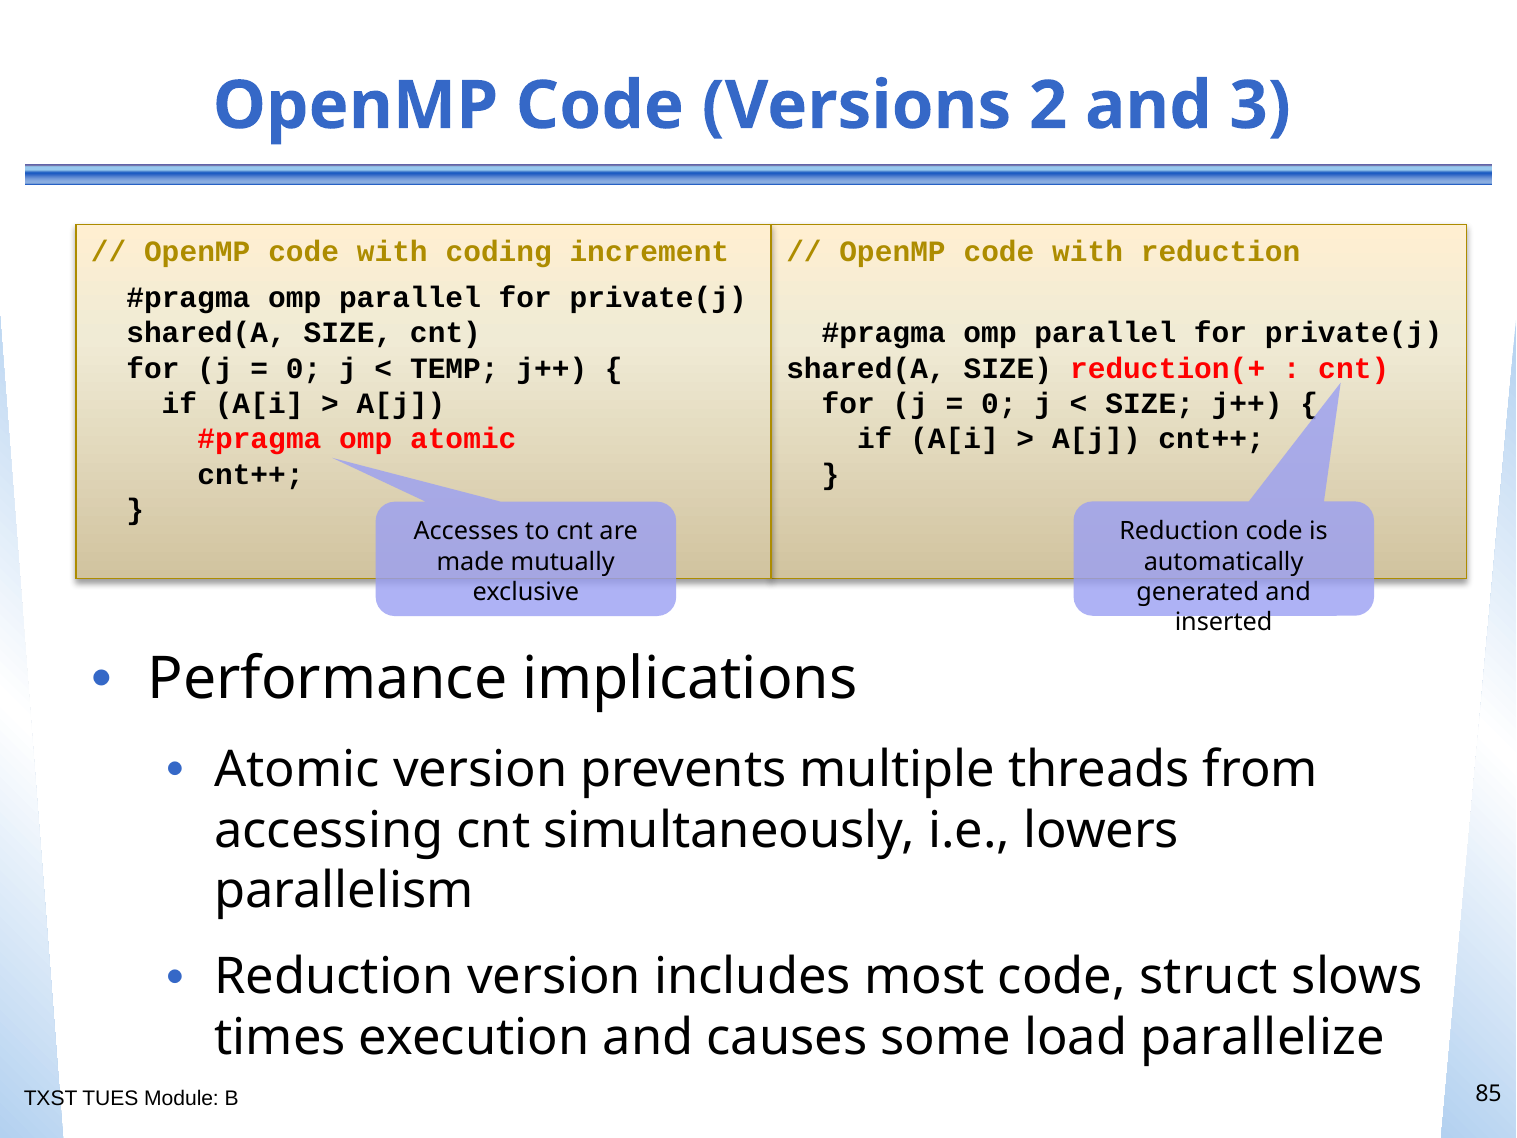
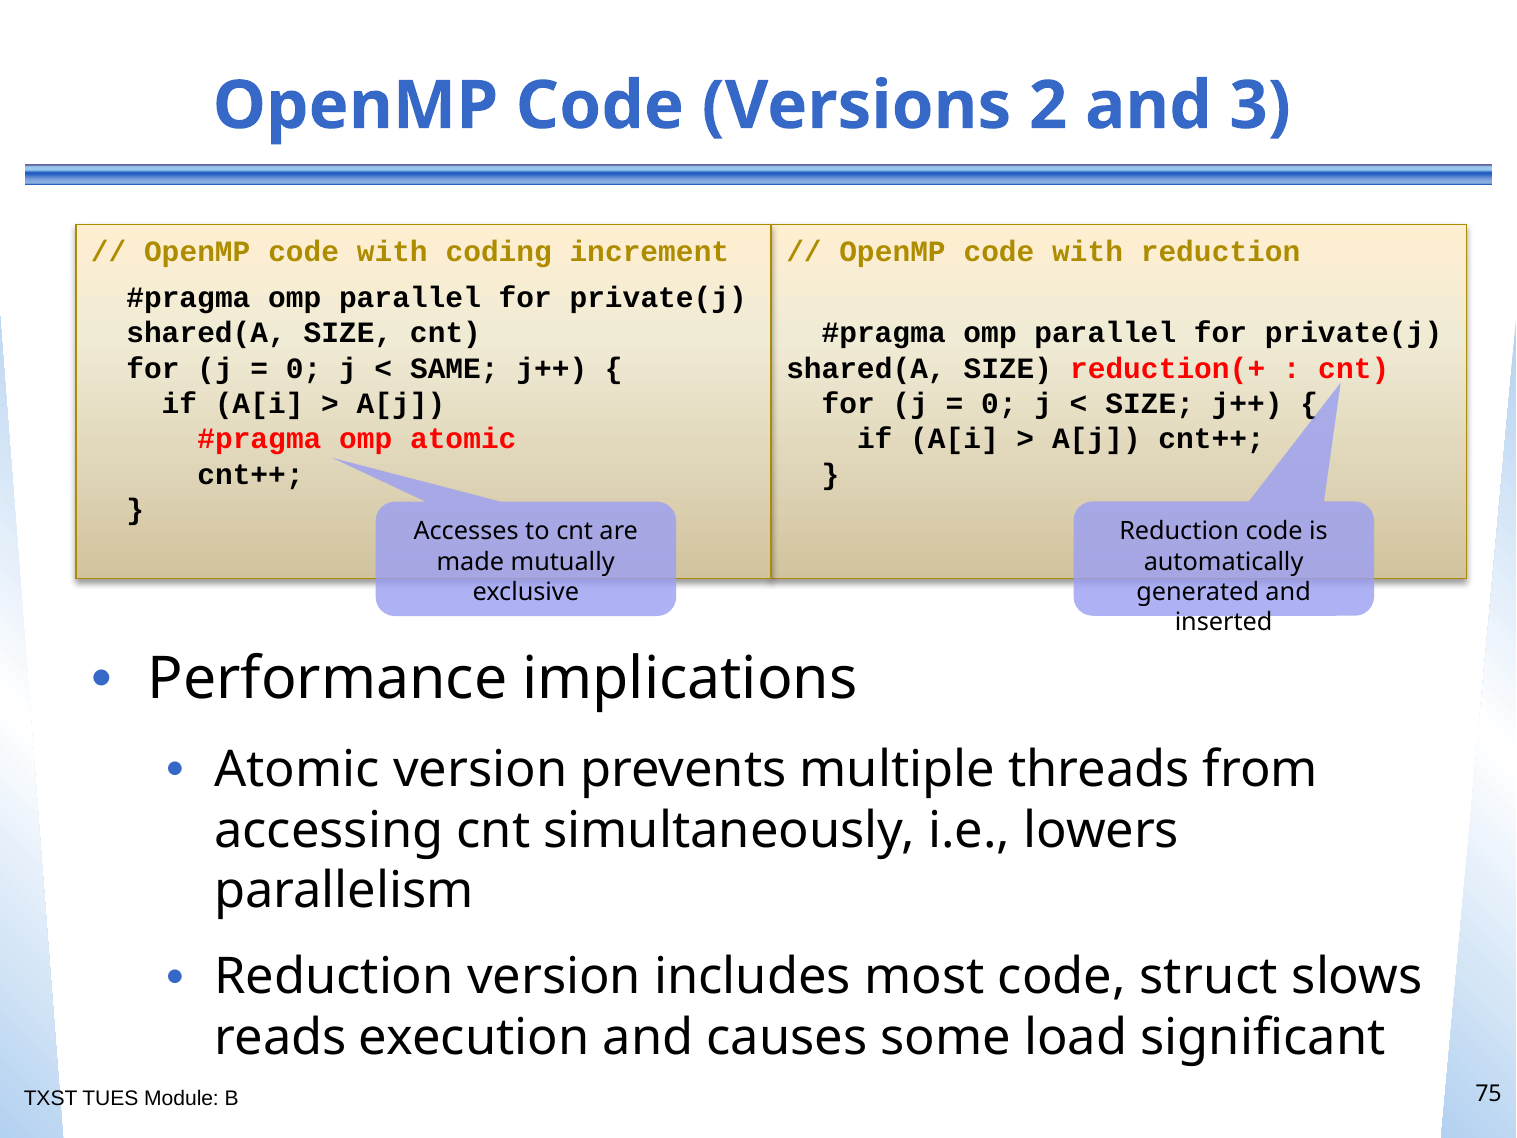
TEMP: TEMP -> SAME (454, 368)
times: times -> reads (280, 1038)
parallelize: parallelize -> significant (1263, 1038)
85: 85 -> 75 (1488, 1093)
